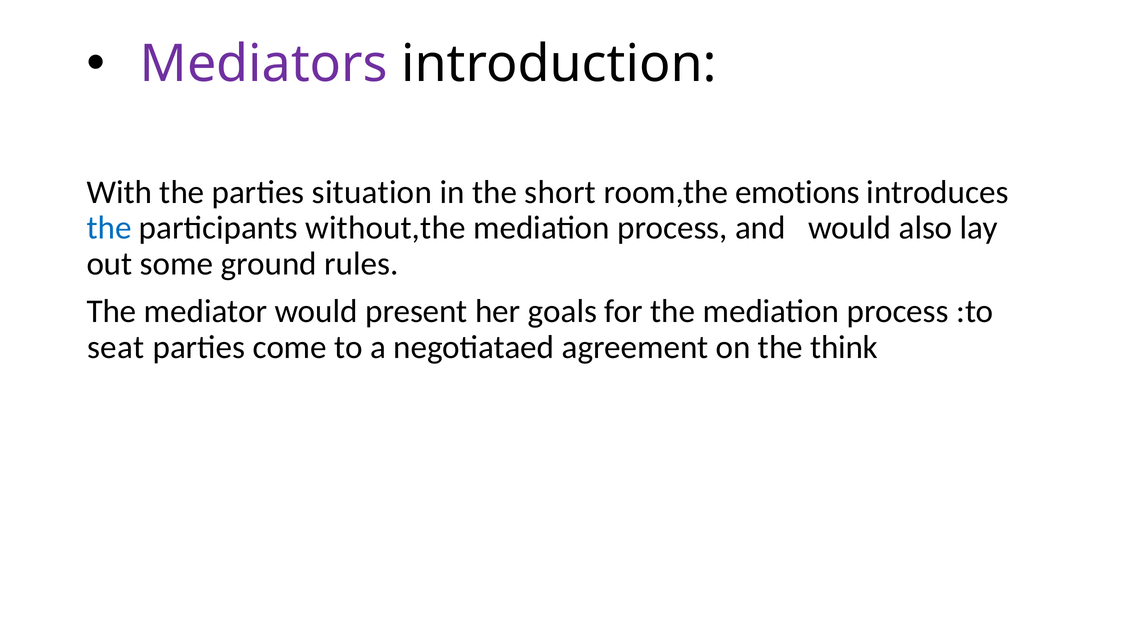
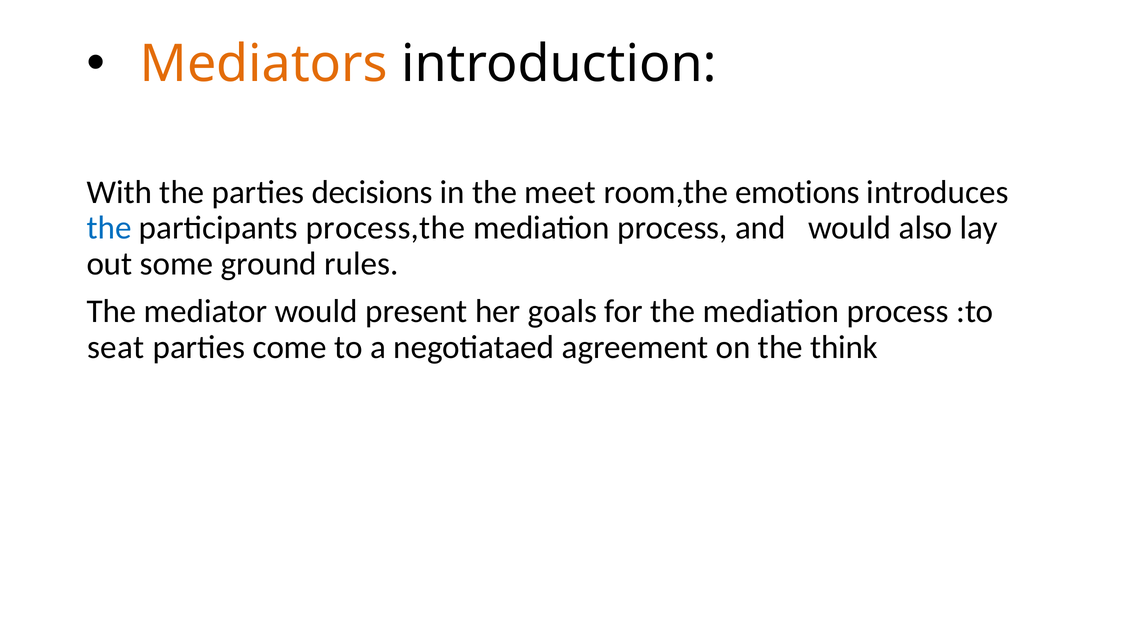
Mediators colour: purple -> orange (264, 64)
situation: situation -> decisions (372, 192)
short: short -> meet (560, 192)
without,the: without,the -> process,the (385, 228)
